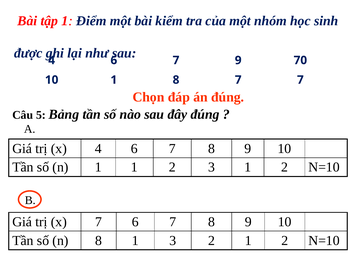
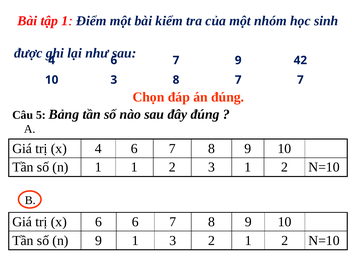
70: 70 -> 42 (300, 60)
10 1: 1 -> 3 (114, 80)
x 7: 7 -> 6 (99, 222)
n 8: 8 -> 9 (99, 241)
